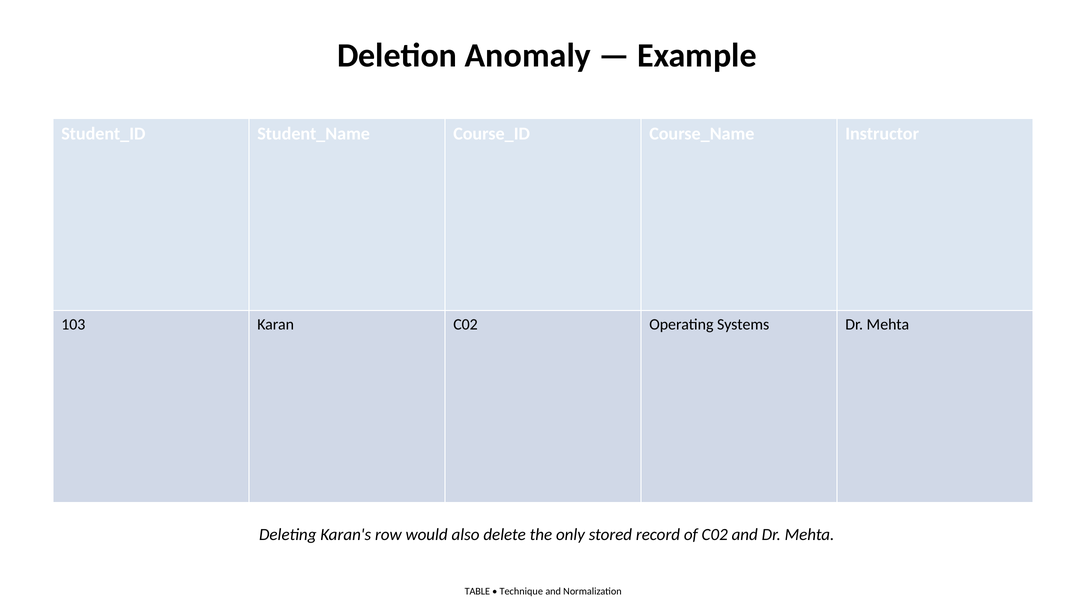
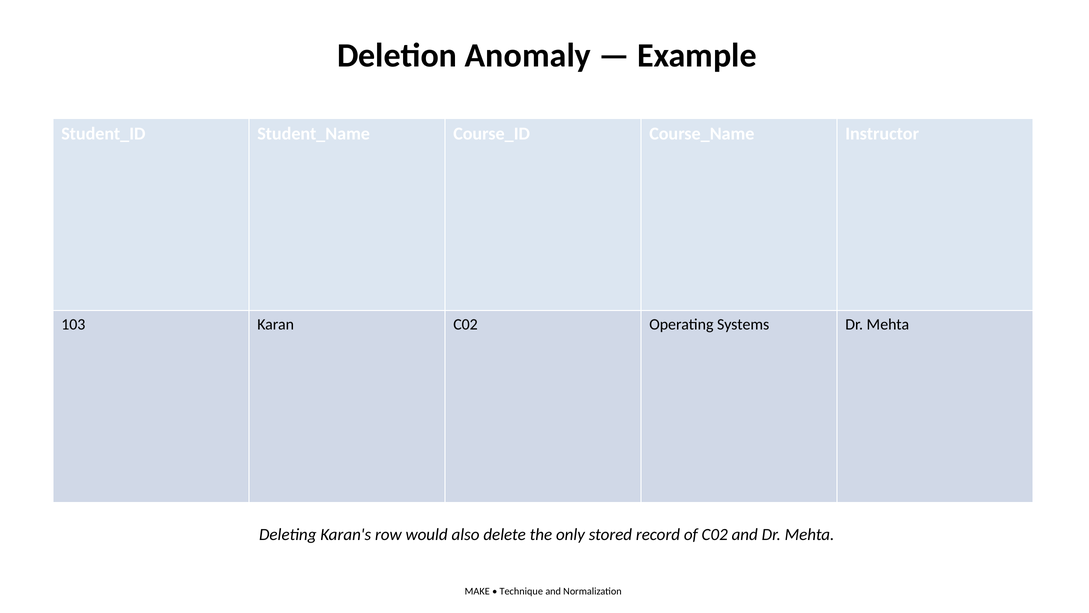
TABLE: TABLE -> MAKE (477, 591)
